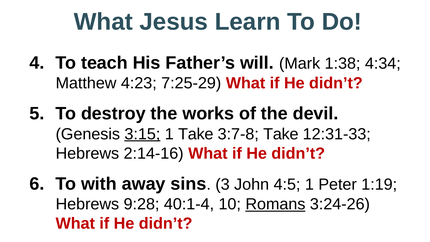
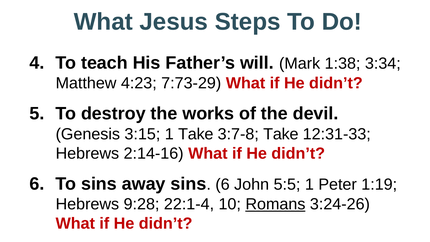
Learn: Learn -> Steps (248, 22)
4:34: 4:34 -> 3:34 (383, 64)
7:25-29: 7:25-29 -> 7:73-29 (191, 83)
3:15 underline: present -> none (142, 134)
To with: with -> sins (99, 184)
3: 3 -> 6 (223, 184)
4:5: 4:5 -> 5:5 (287, 184)
40:1-4: 40:1-4 -> 22:1-4 (189, 204)
